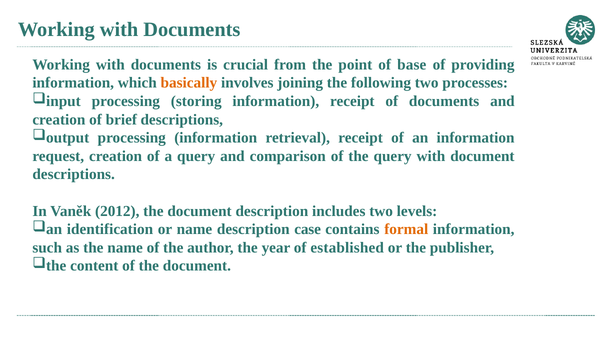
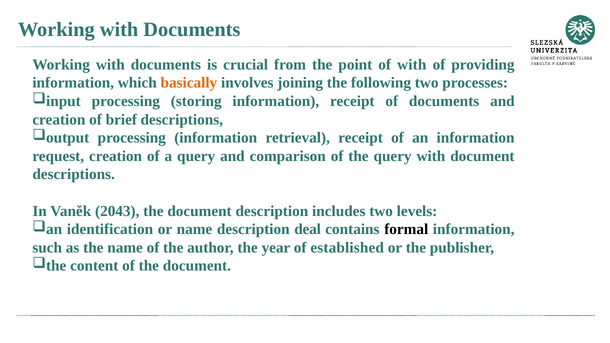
of base: base -> with (412, 65)
2012: 2012 -> 2043 (117, 211)
case: case -> deal (308, 229)
formal colour: orange -> black (406, 229)
